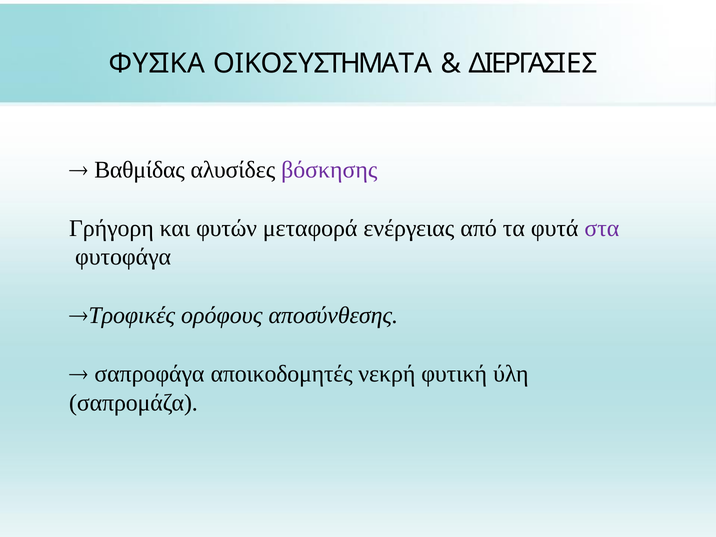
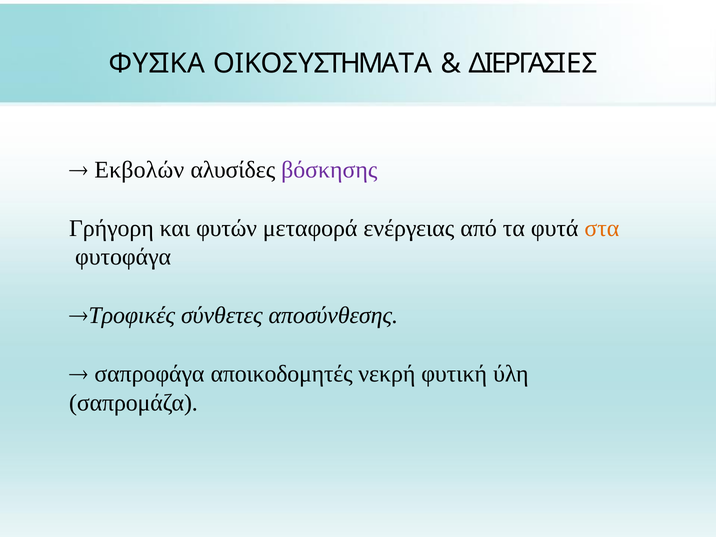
Βαθμίδας: Βαθμίδας -> Εκβολών (139, 170)
στα colour: purple -> orange (602, 228)
ορόφους: ορόφους -> σύνθετες (222, 315)
